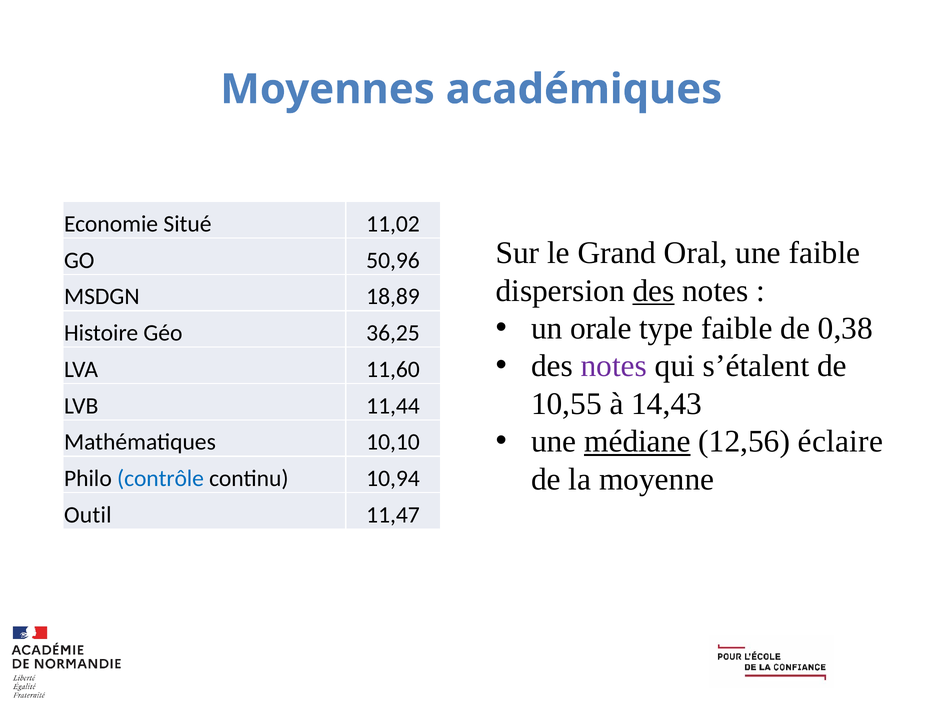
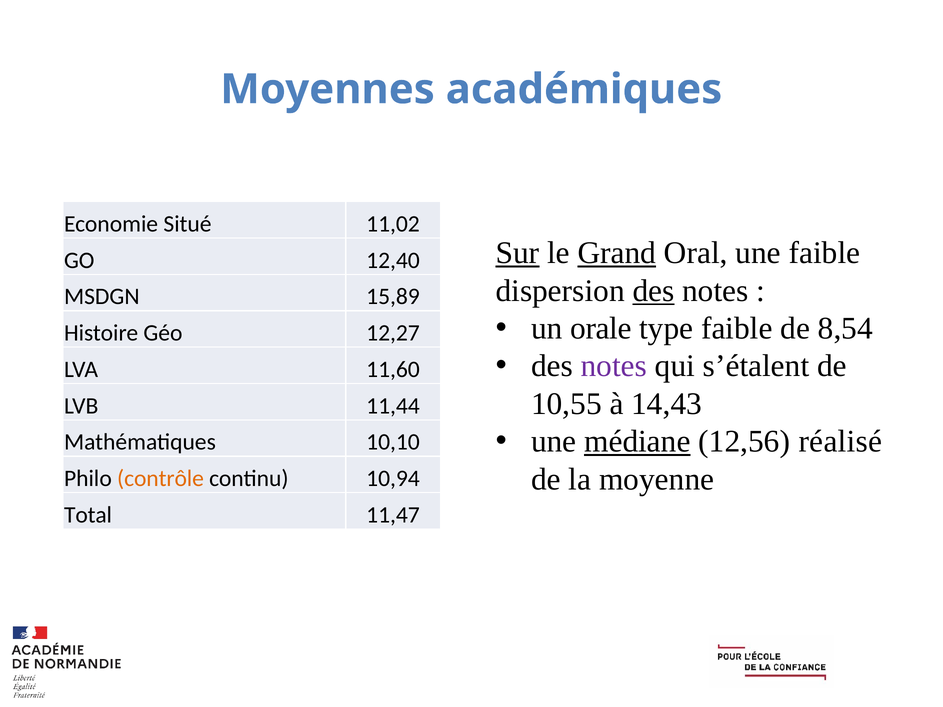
Sur underline: none -> present (517, 253)
Grand underline: none -> present (617, 253)
50,96: 50,96 -> 12,40 (393, 260)
18,89: 18,89 -> 15,89 (393, 297)
0,38: 0,38 -> 8,54 (845, 329)
36,25: 36,25 -> 12,27 (393, 333)
éclaire: éclaire -> réalisé (840, 442)
contrôle colour: blue -> orange (160, 479)
Outil: Outil -> Total (88, 515)
